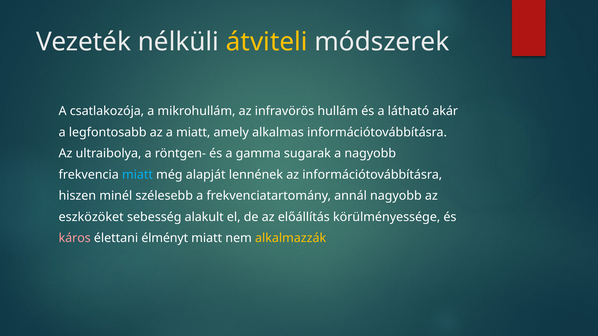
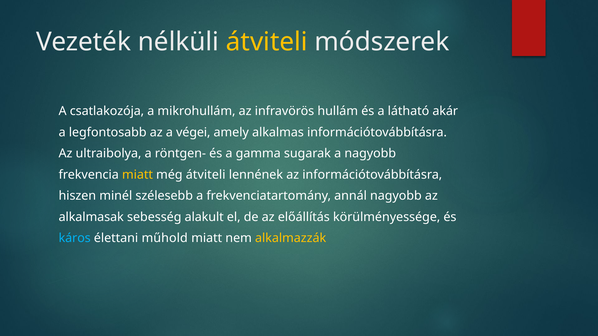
a miatt: miatt -> végei (193, 132)
miatt colour: light blue -> yellow (138, 175)
még alapját: alapját -> átviteli (206, 175)
eszközöket: eszközöket -> alkalmasak (91, 217)
káros colour: pink -> light blue (75, 238)
élményt: élményt -> műhold (165, 238)
